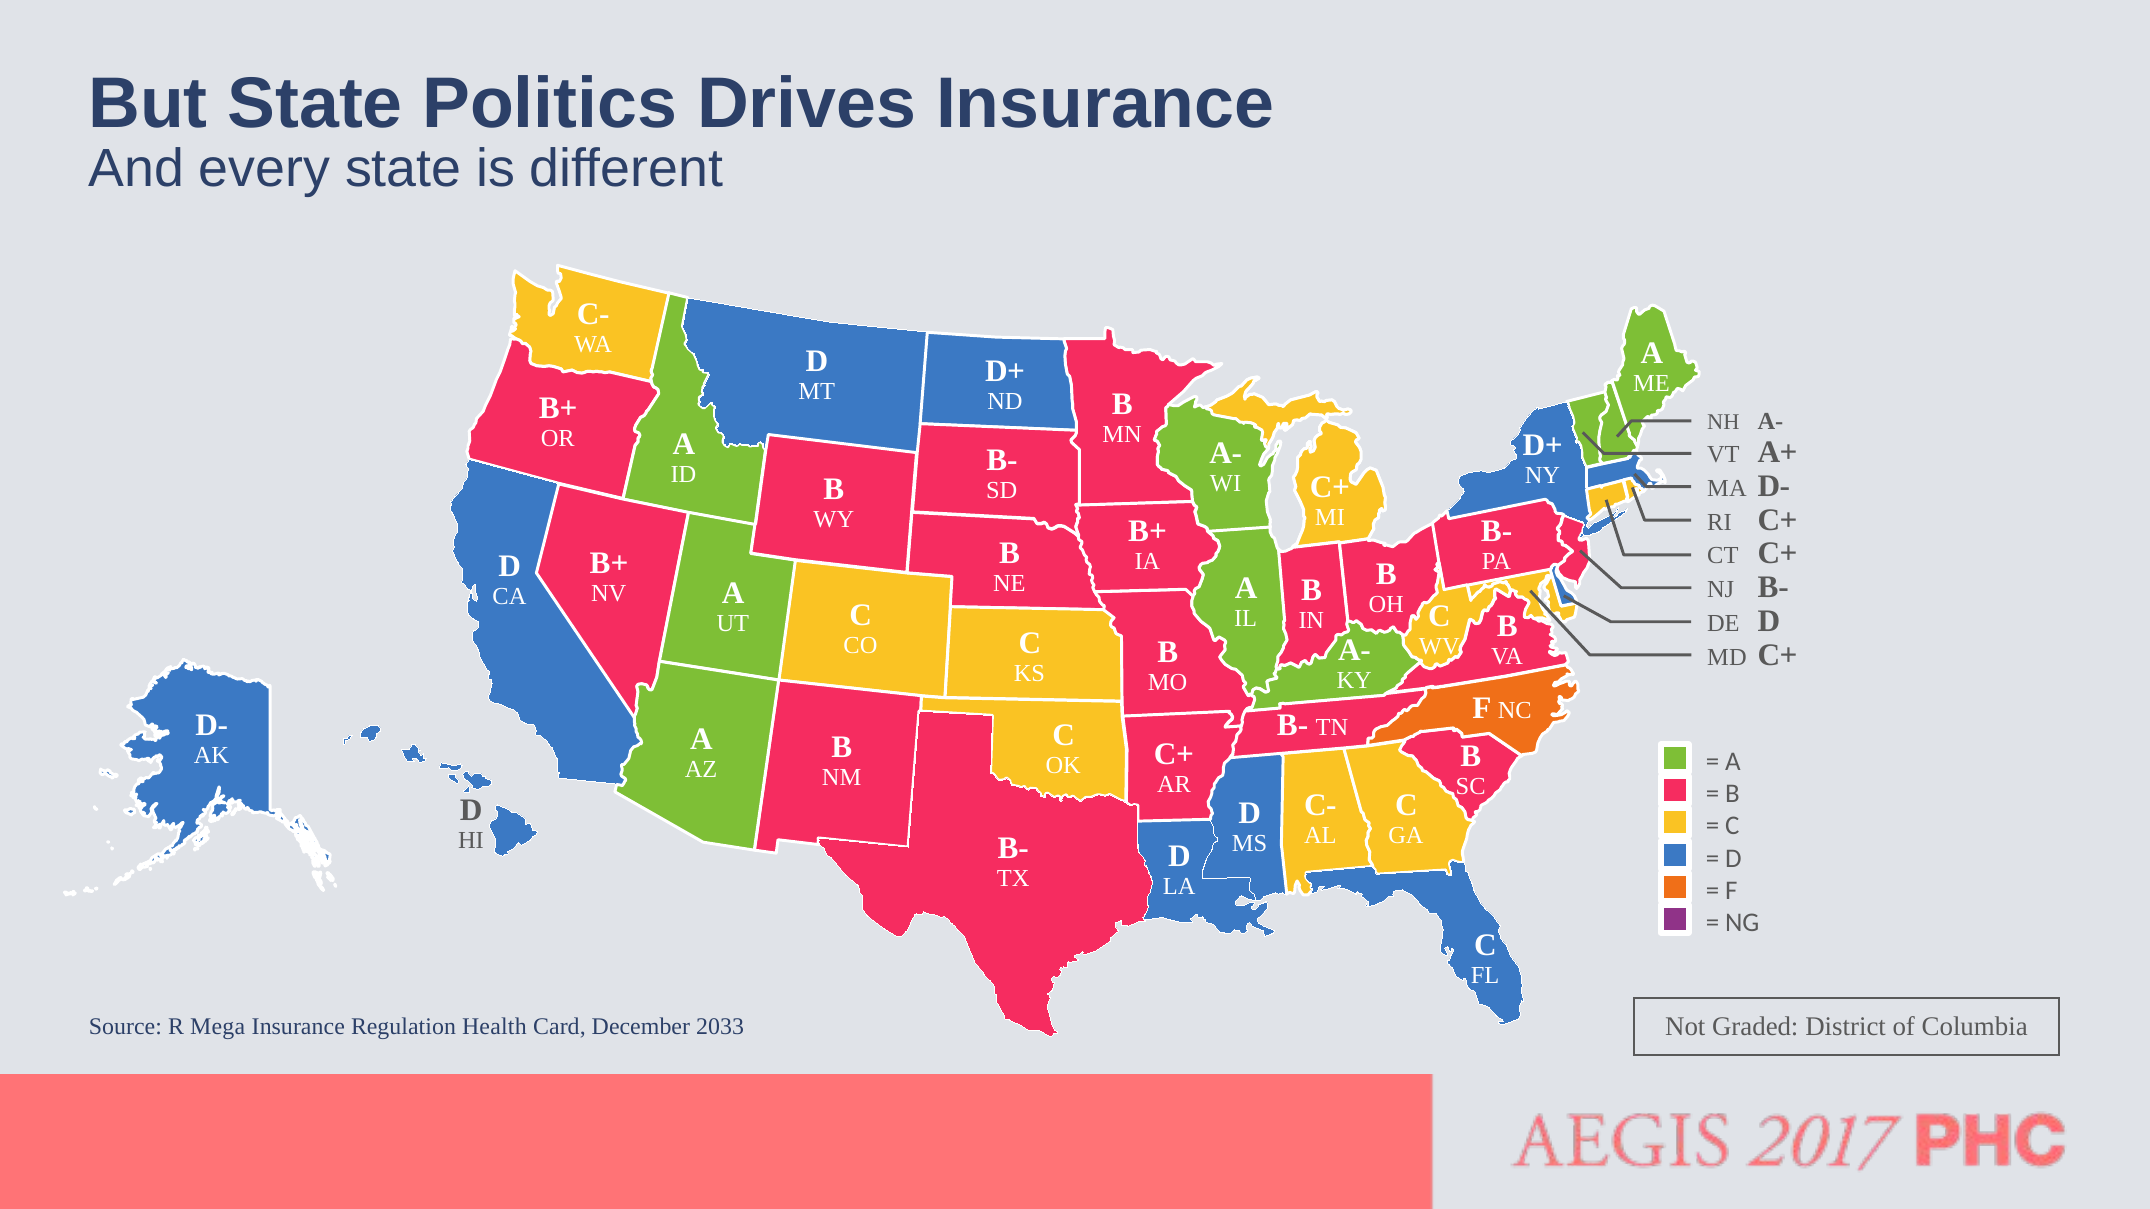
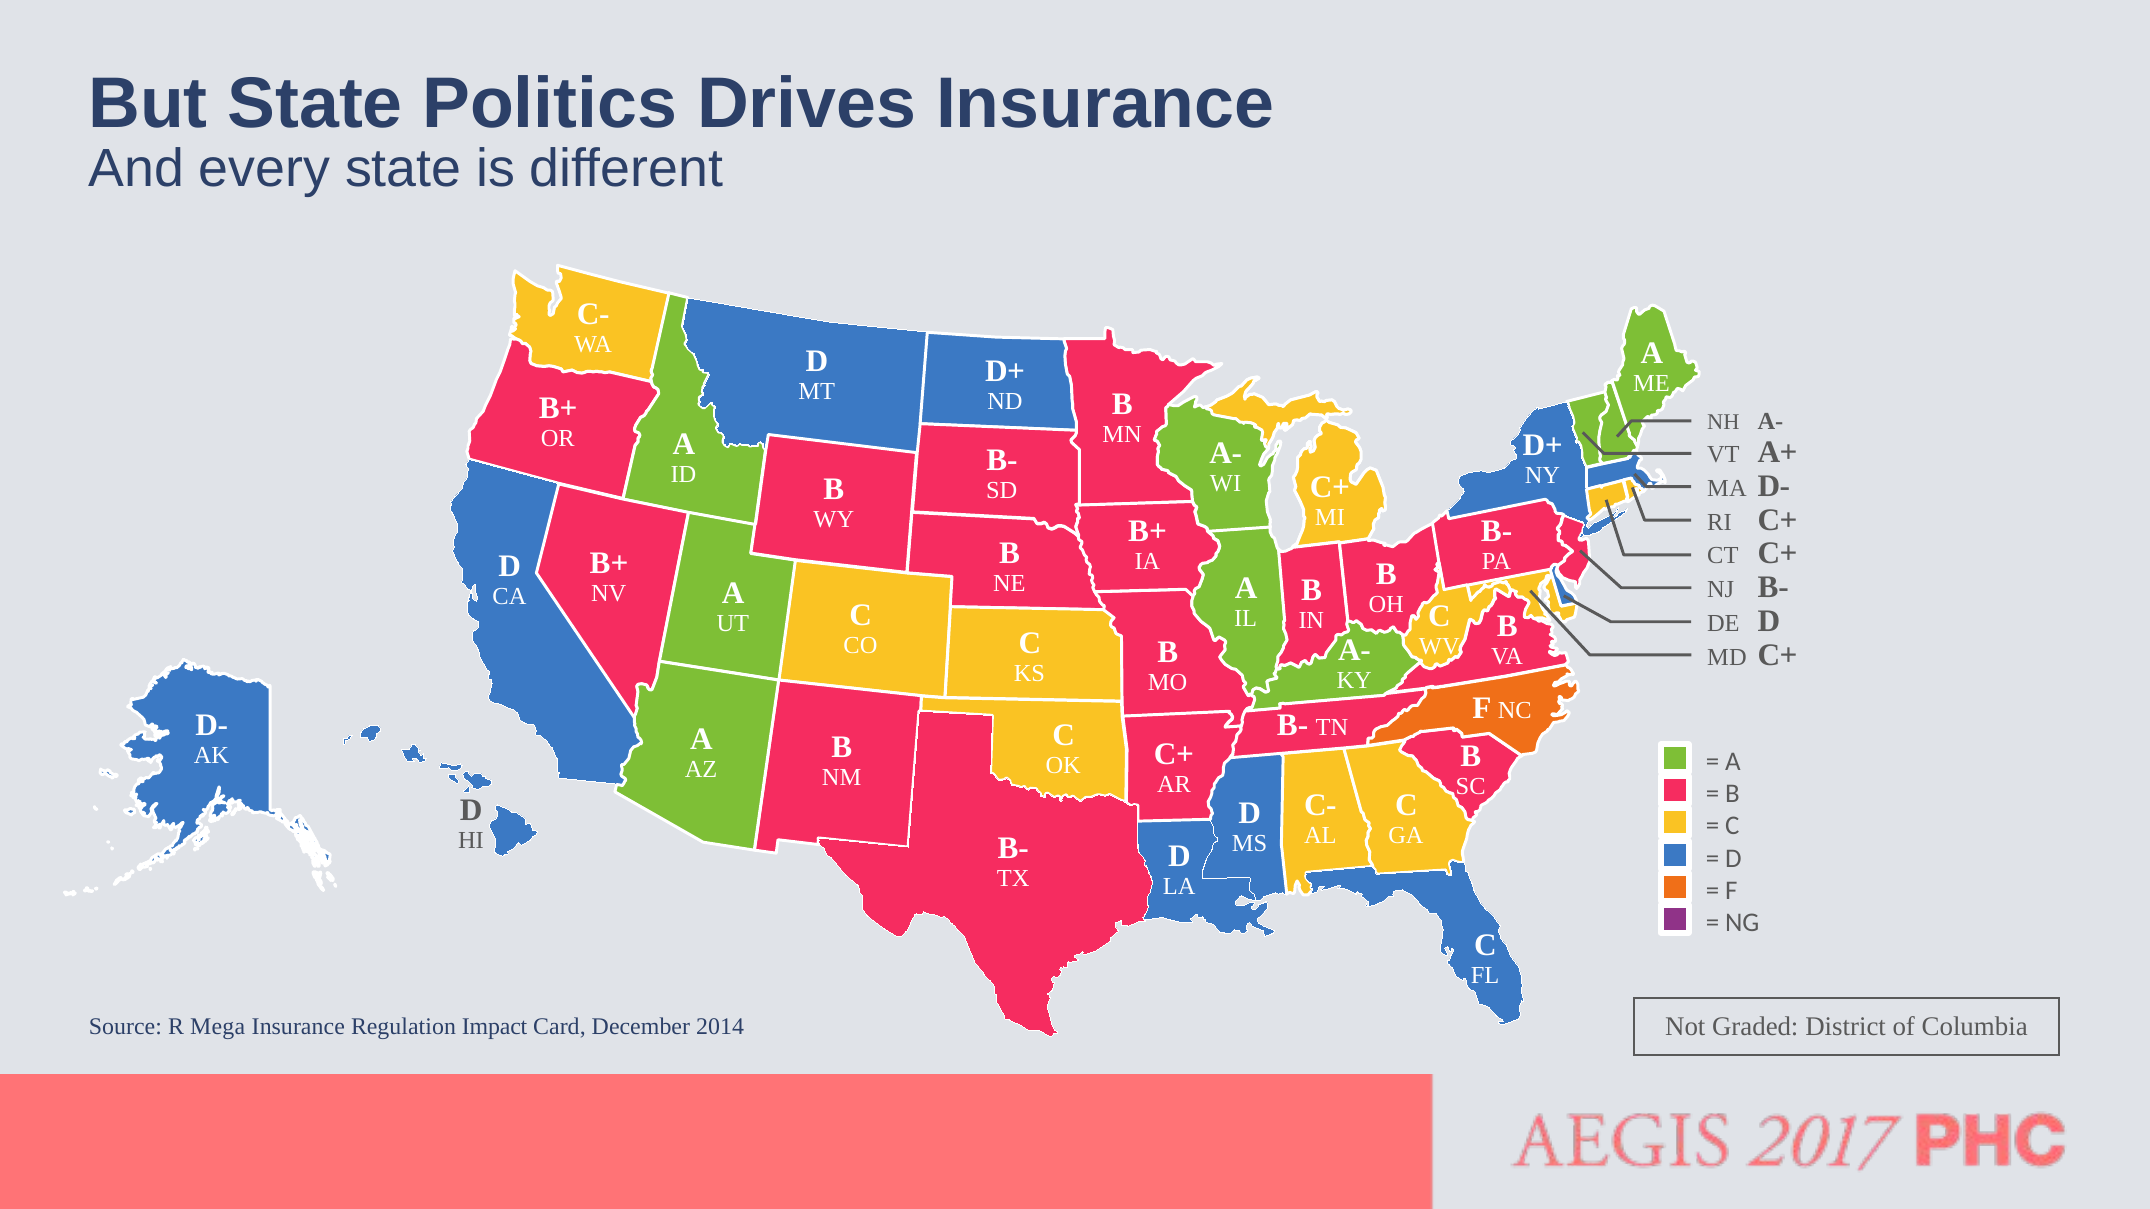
Health: Health -> Impact (495, 1026)
2033: 2033 -> 2014 (720, 1026)
